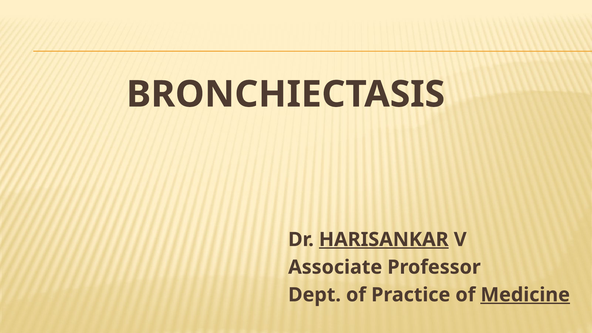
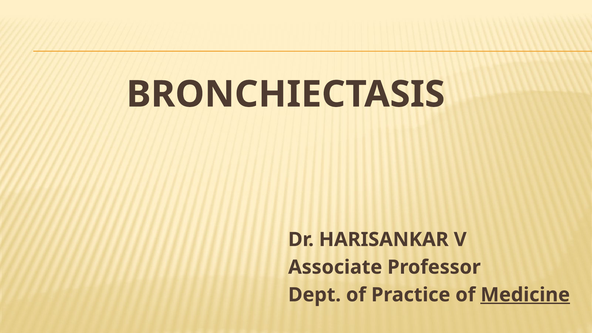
HARISANKAR underline: present -> none (384, 240)
